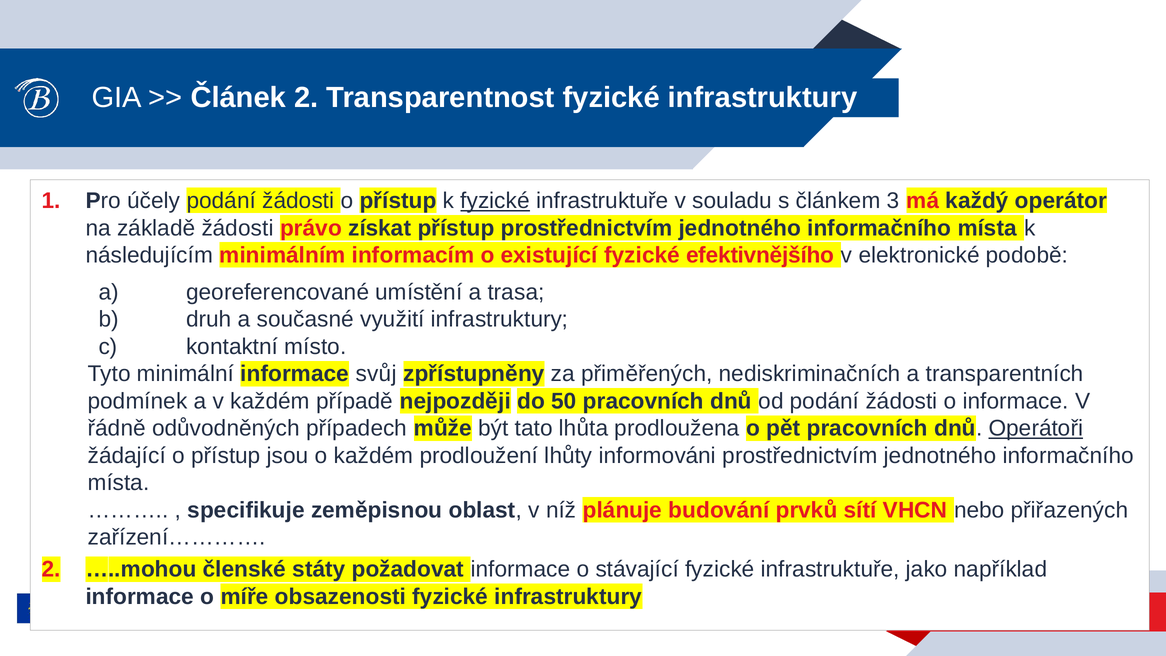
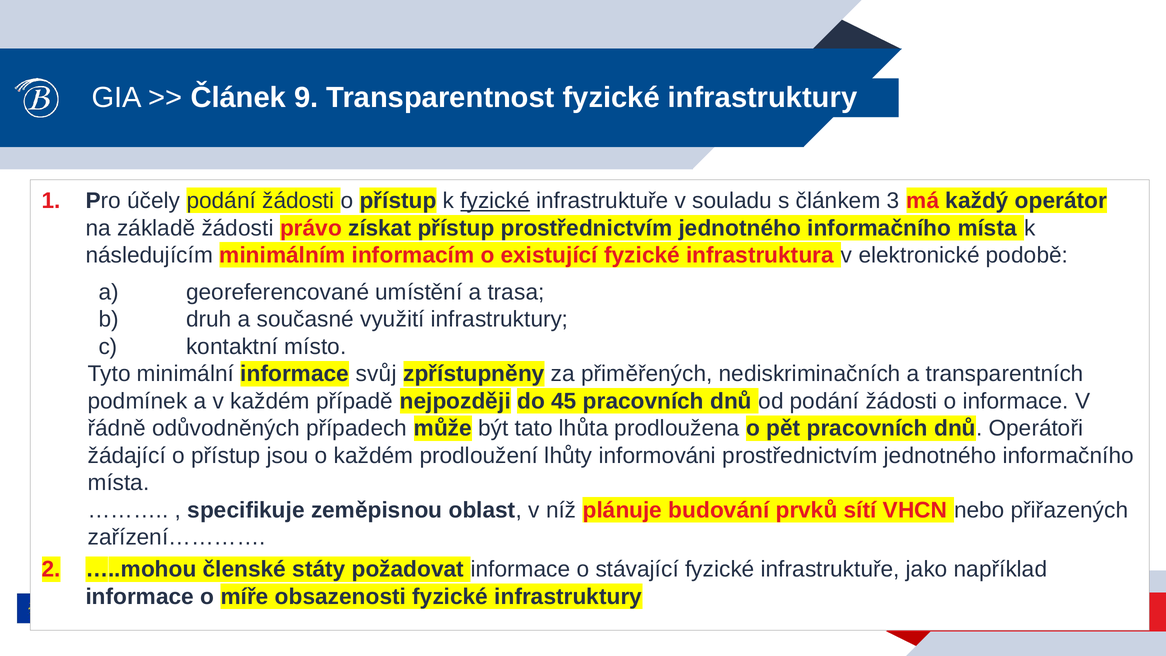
Článek 2: 2 -> 9 (306, 98)
efektivnějšího: efektivnějšího -> infrastruktura (760, 255)
50: 50 -> 45 (564, 401)
Operátoři underline: present -> none (1036, 428)
